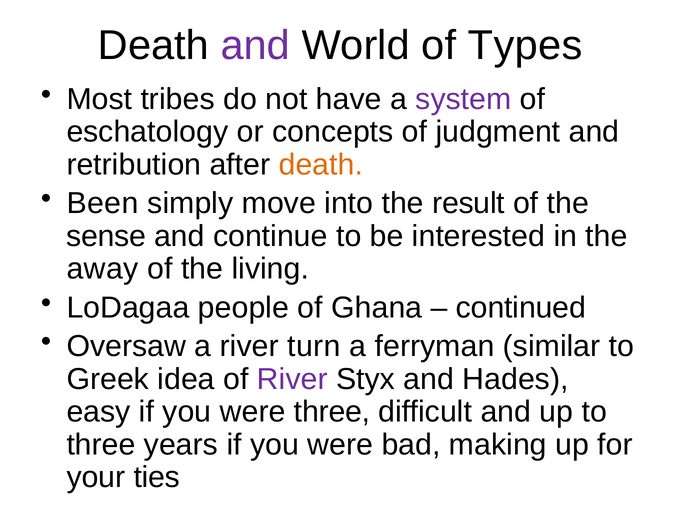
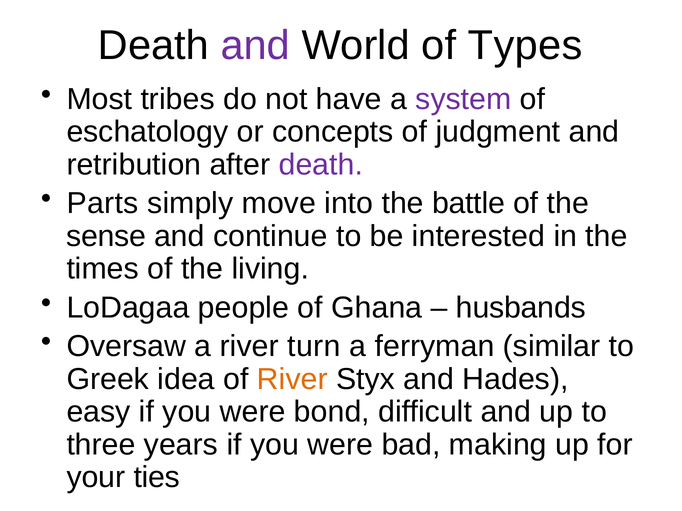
death colour: orange -> purple (321, 165)
Been: Been -> Parts (103, 204)
result: result -> battle (469, 204)
away: away -> times (103, 269)
continued: continued -> husbands (521, 308)
River colour: purple -> orange (292, 379)
were three: three -> bond (332, 412)
